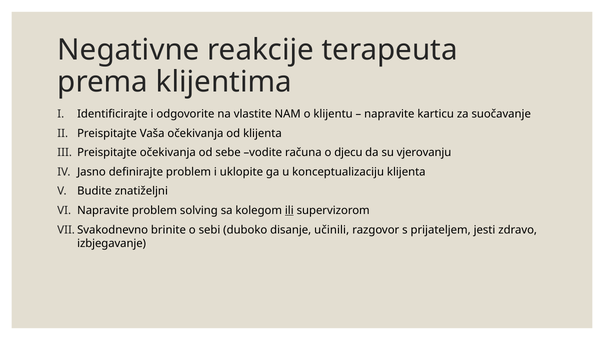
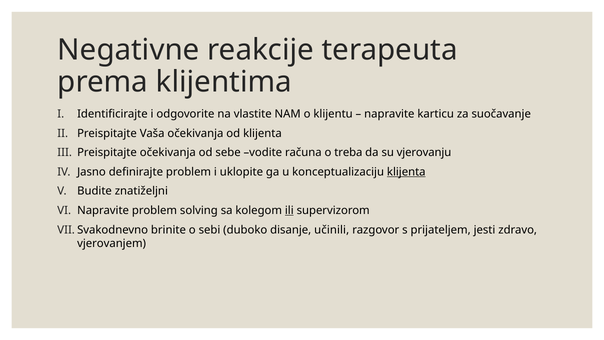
djecu: djecu -> treba (348, 153)
klijenta underline: none -> present (406, 172)
izbjegavanje: izbjegavanje -> vjerovanjem (112, 243)
